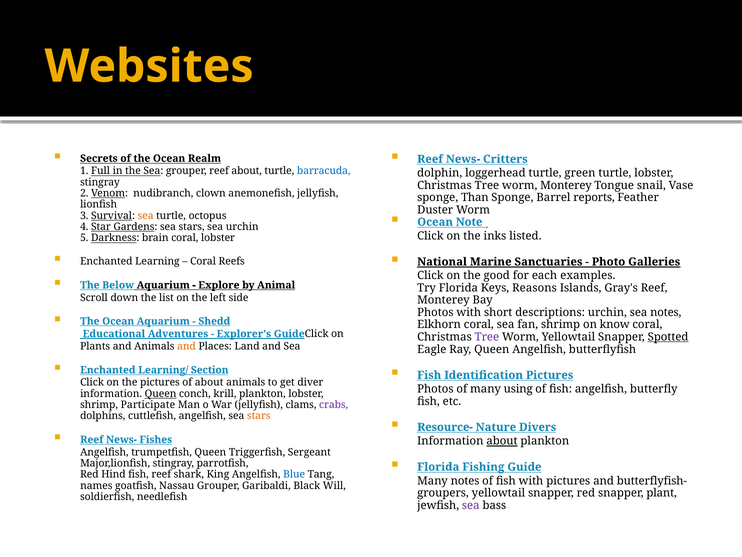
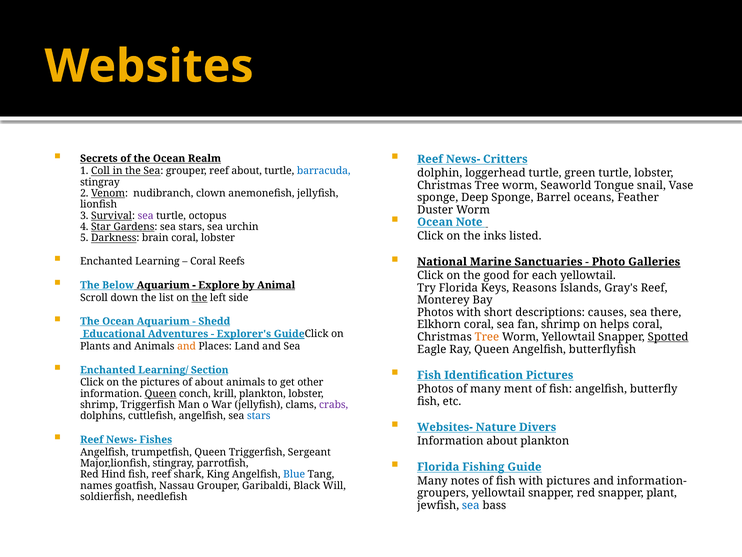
Full: Full -> Coll (100, 171)
worm Monterey: Monterey -> Seaworld (566, 185)
Than: Than -> Deep (475, 197)
reports: reports -> oceans (594, 197)
sea colour: orange -> purple (146, 215)
each examples: examples -> yellowtail (588, 276)
the underline: none -> present (199, 297)
descriptions urchin: urchin -> causes (607, 312)
sea notes: notes -> there (666, 312)
know: know -> helps (615, 324)
Tree colour: purple -> orange (487, 337)
diver: diver -> other (310, 382)
using: using -> ment (518, 389)
shrimp Participate: Participate -> Triggerfish (148, 405)
stars colour: orange -> blue (259, 416)
Resource-: Resource- -> Websites- (445, 427)
about underline: present -> none (502, 441)
butterflyfish-: butterflyfish- -> information- (652, 480)
sea colour: purple -> blue (471, 505)
